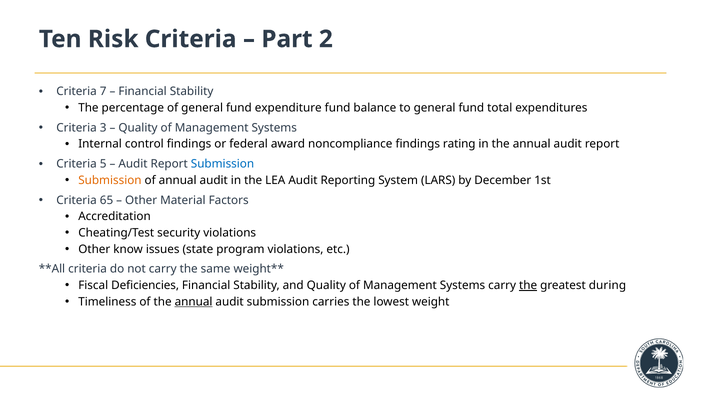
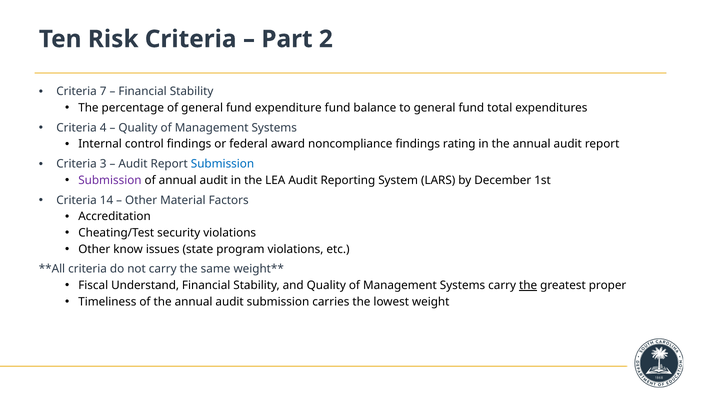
3: 3 -> 4 (103, 128)
5: 5 -> 3 (103, 164)
Submission colour: orange -> purple (110, 180)
65: 65 -> 14 (107, 200)
Deficiencies: Deficiencies -> Understand (145, 285)
during: during -> proper (608, 285)
annual underline: present -> none (194, 302)
